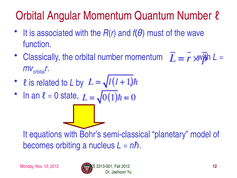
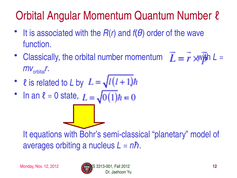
must: must -> order (155, 33)
becomes: becomes -> averages (38, 145)
